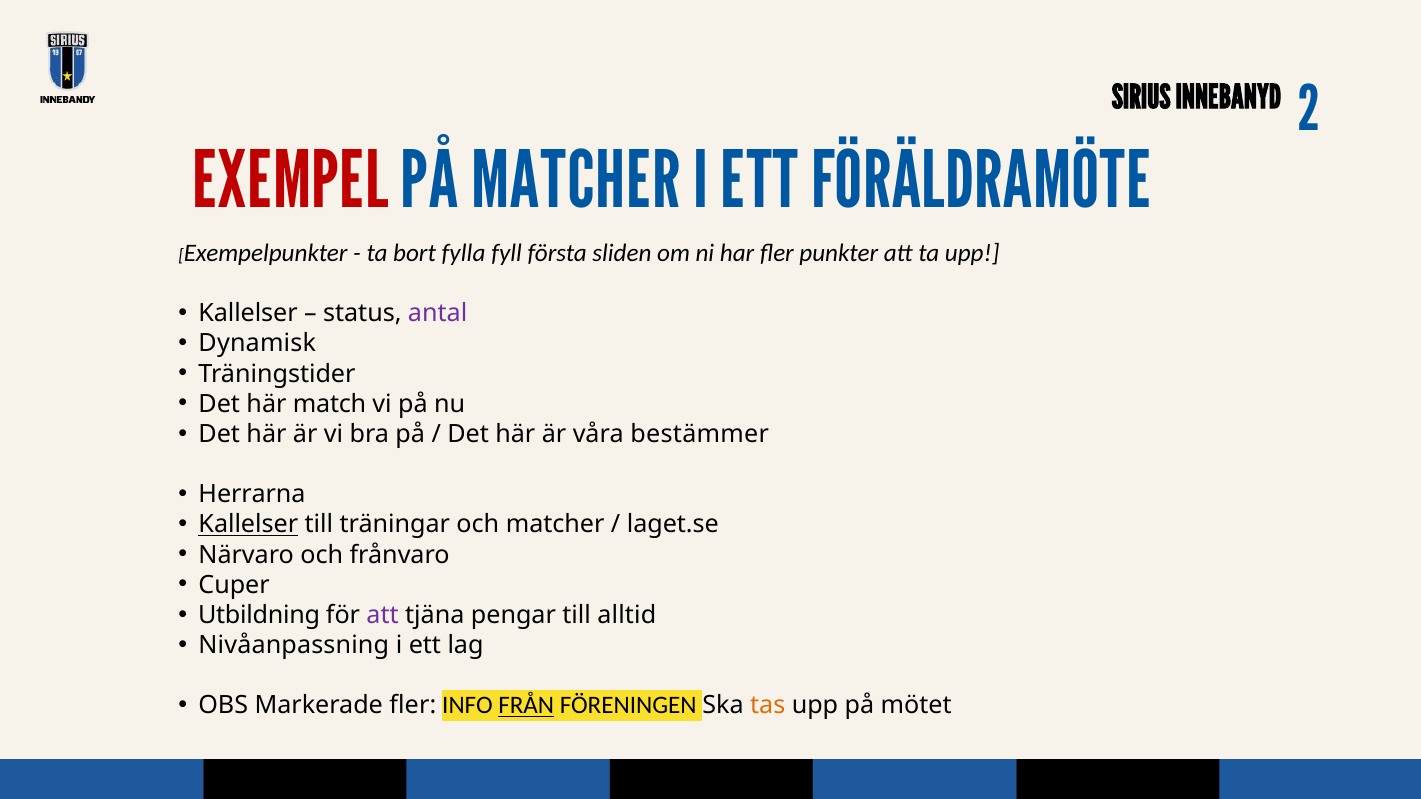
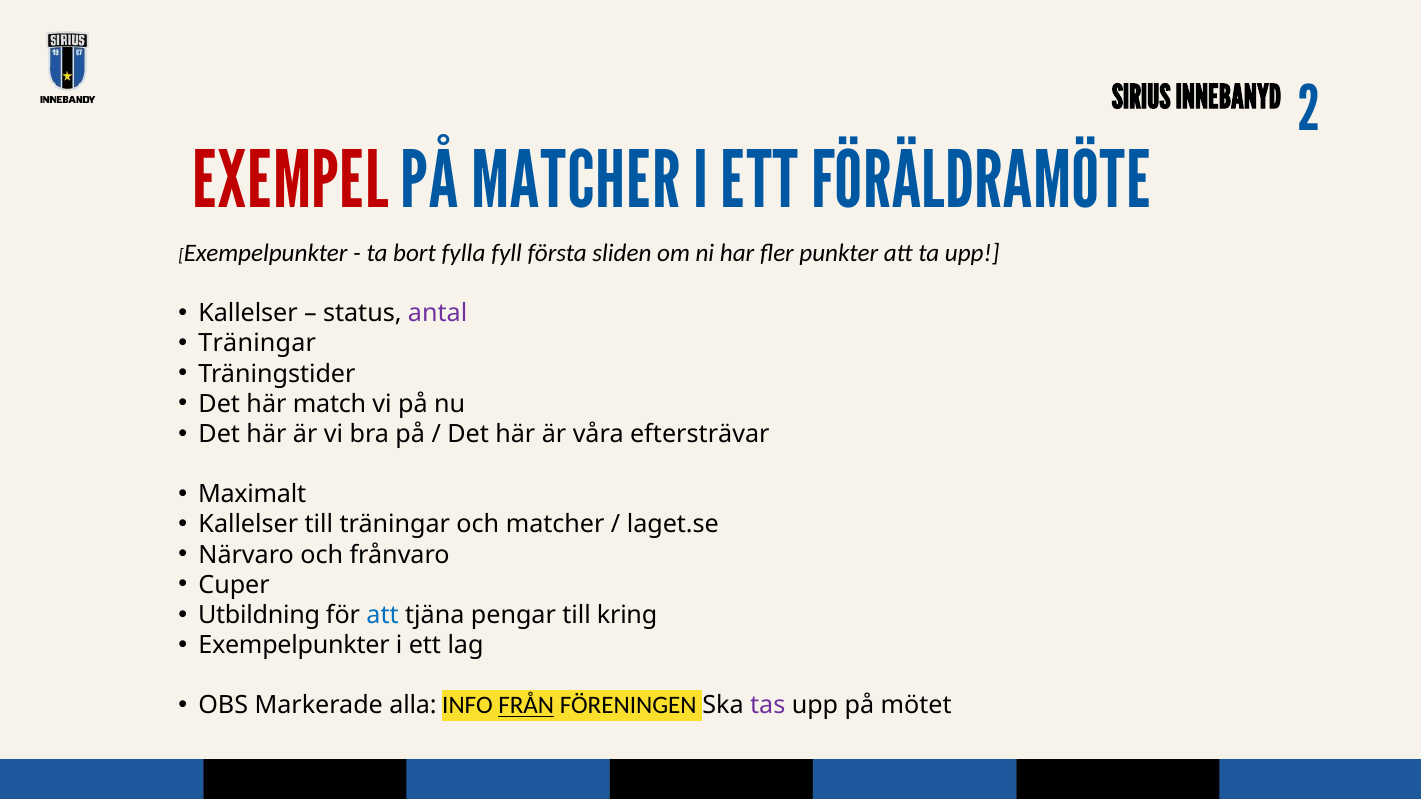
Dynamisk: Dynamisk -> Träningar (257, 344)
bestämmer: bestämmer -> eftersträvar (700, 434)
Herrarna: Herrarna -> Maximalt (252, 495)
Kallelser underline: present -> none (248, 525)
att colour: purple -> blue (383, 615)
alltid: alltid -> kring (627, 615)
Nivåanpassning: Nivåanpassning -> Exempelpunkter (294, 646)
Markerade fler: fler -> alla (413, 706)
tas colour: orange -> purple (768, 706)
